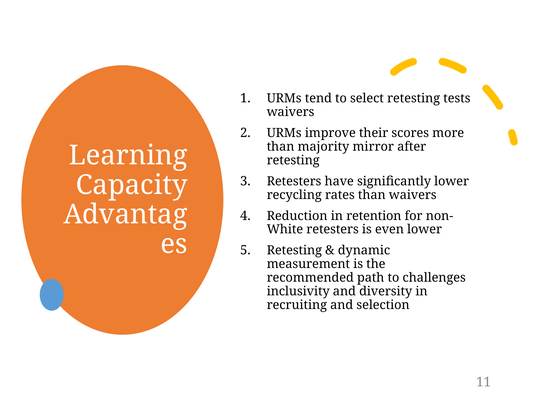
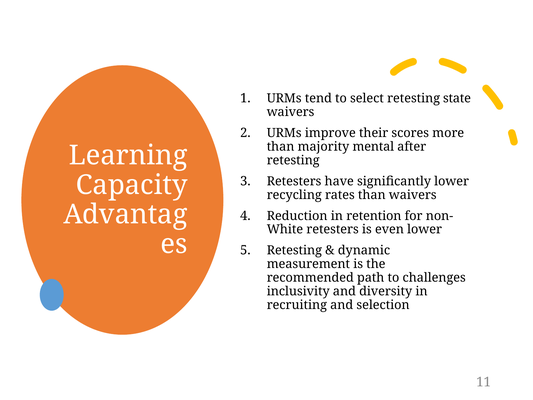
tests: tests -> state (457, 98)
mirror: mirror -> mental (373, 147)
